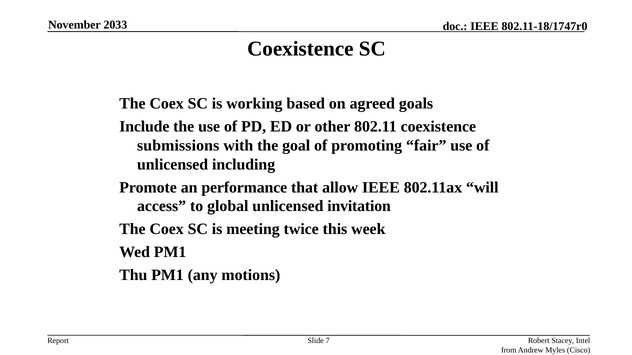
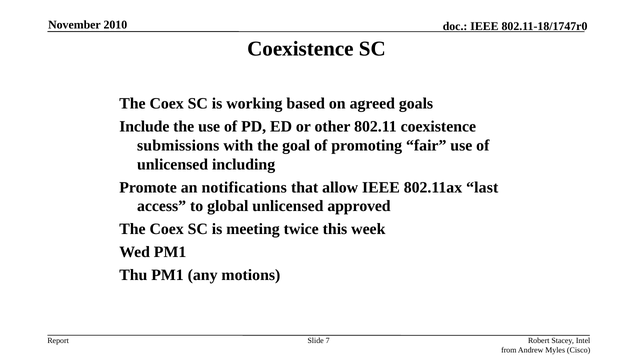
2033: 2033 -> 2010 (115, 25)
performance: performance -> notifications (244, 188)
will: will -> last (482, 188)
invitation: invitation -> approved (359, 207)
